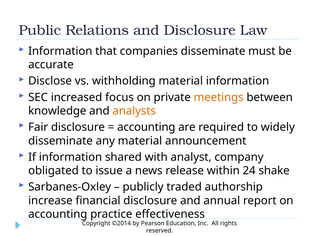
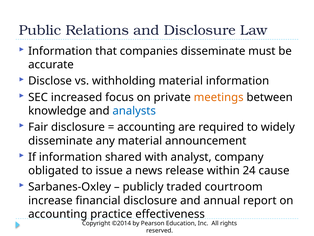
analysts colour: orange -> blue (134, 111)
shake: shake -> cause (274, 170)
authorship: authorship -> courtroom (234, 187)
